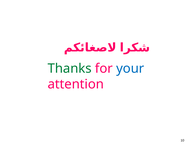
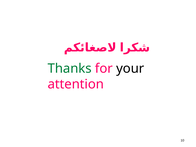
your colour: blue -> black (130, 69)
